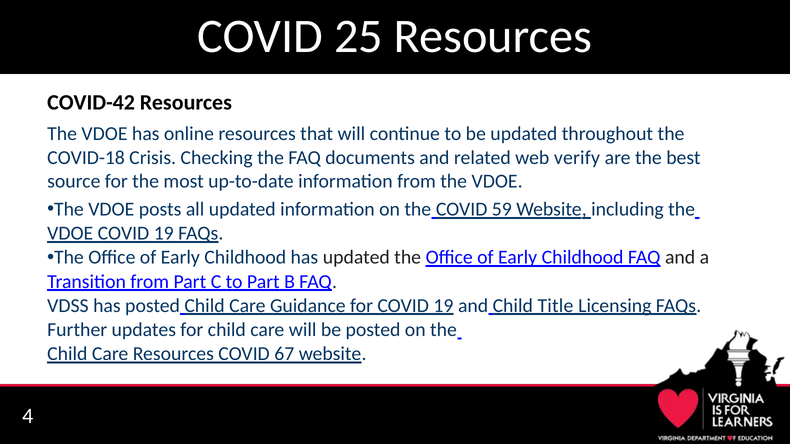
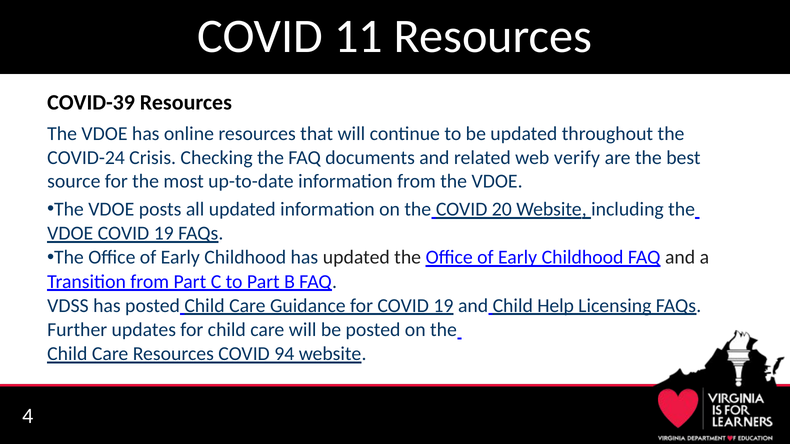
25: 25 -> 11 (358, 36)
COVID-42: COVID-42 -> COVID-39 (91, 103)
COVID-18: COVID-18 -> COVID-24 (86, 158)
59: 59 -> 20 (502, 209)
Title: Title -> Help (556, 306)
67: 67 -> 94 (284, 354)
